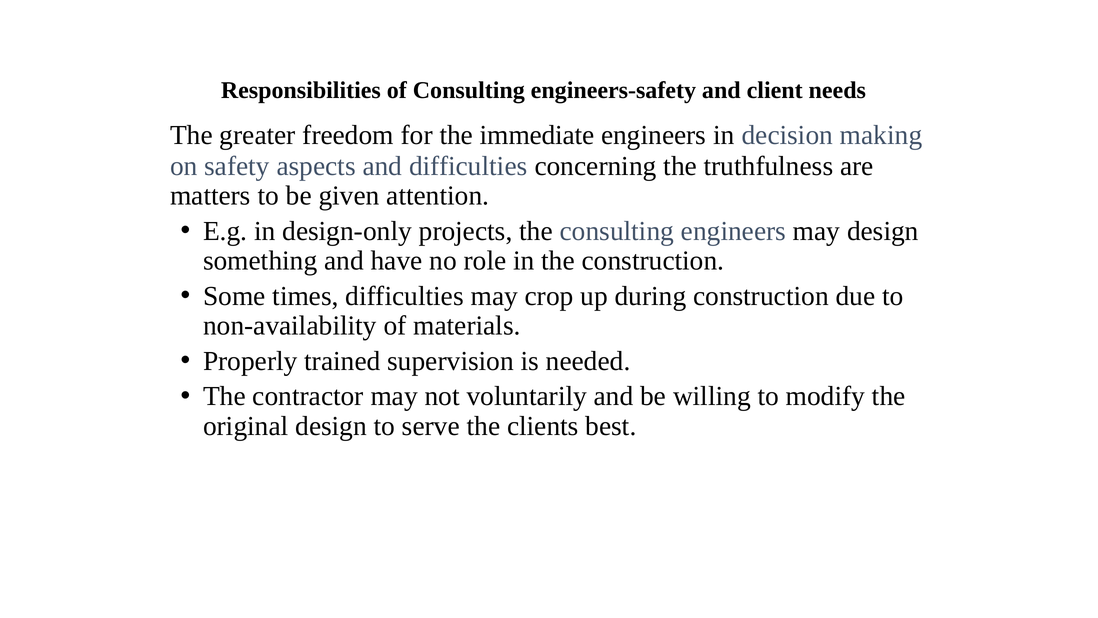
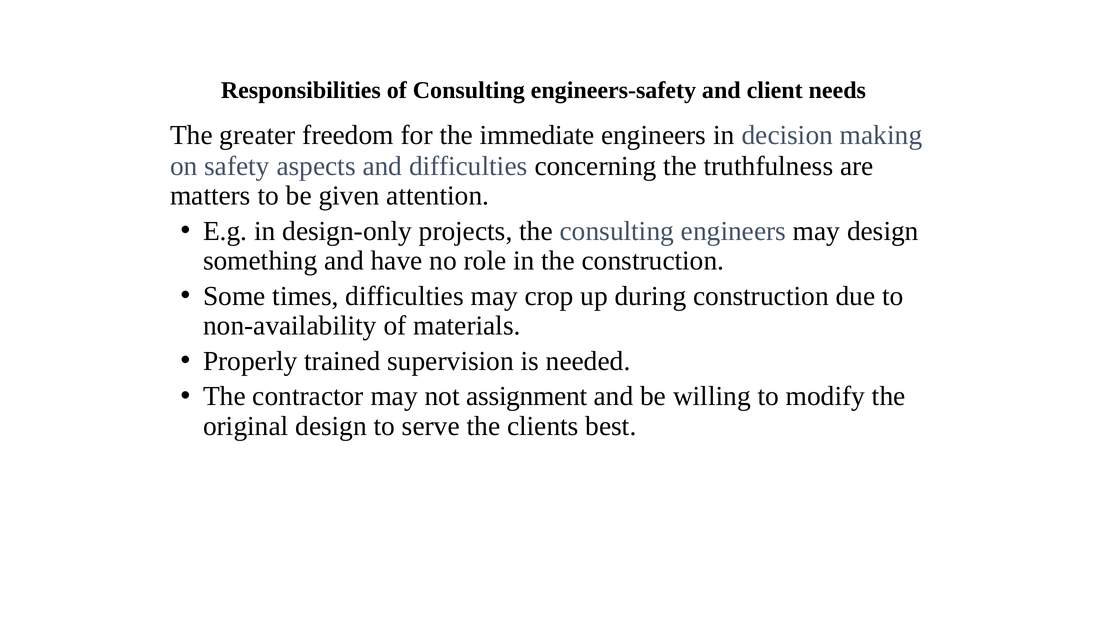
voluntarily: voluntarily -> assignment (527, 396)
